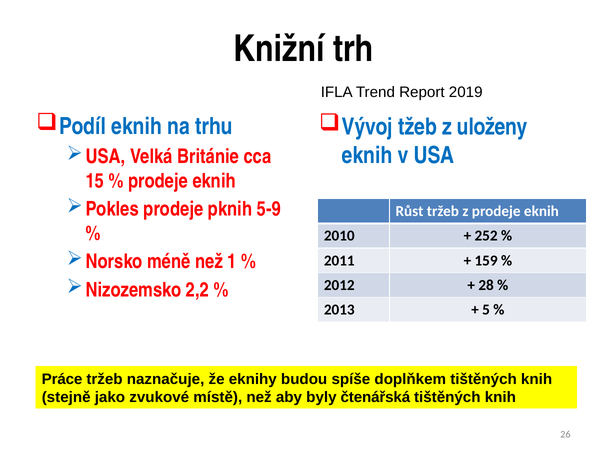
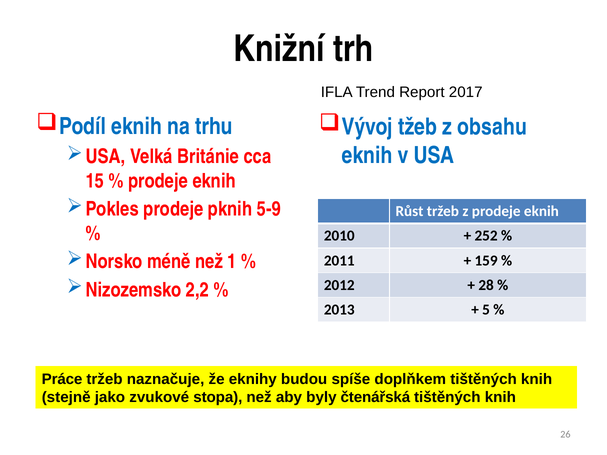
2019: 2019 -> 2017 (466, 92)
uloženy: uloženy -> obsahu (492, 127)
místě: místě -> stopa (218, 398)
